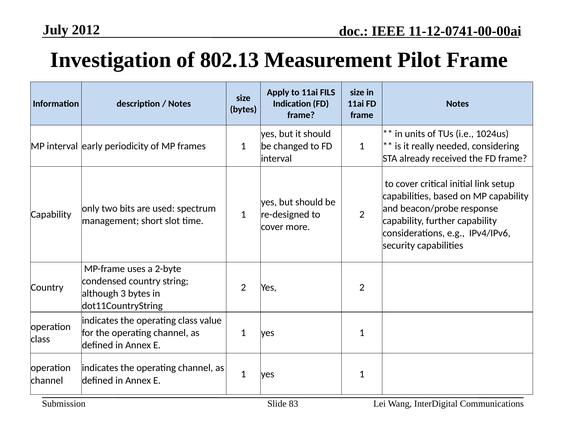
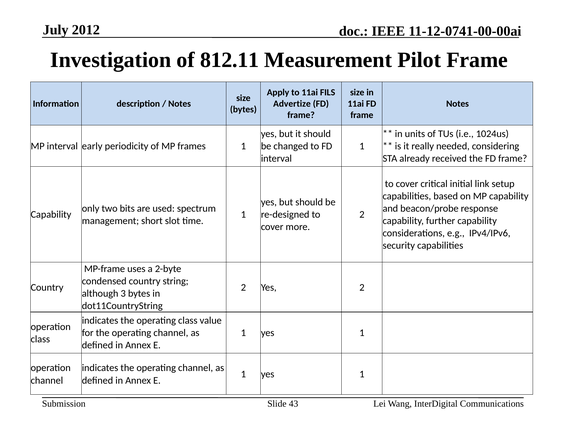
802.13: 802.13 -> 812.11 (230, 60)
Indication: Indication -> Advertize (292, 104)
83: 83 -> 43 (294, 404)
